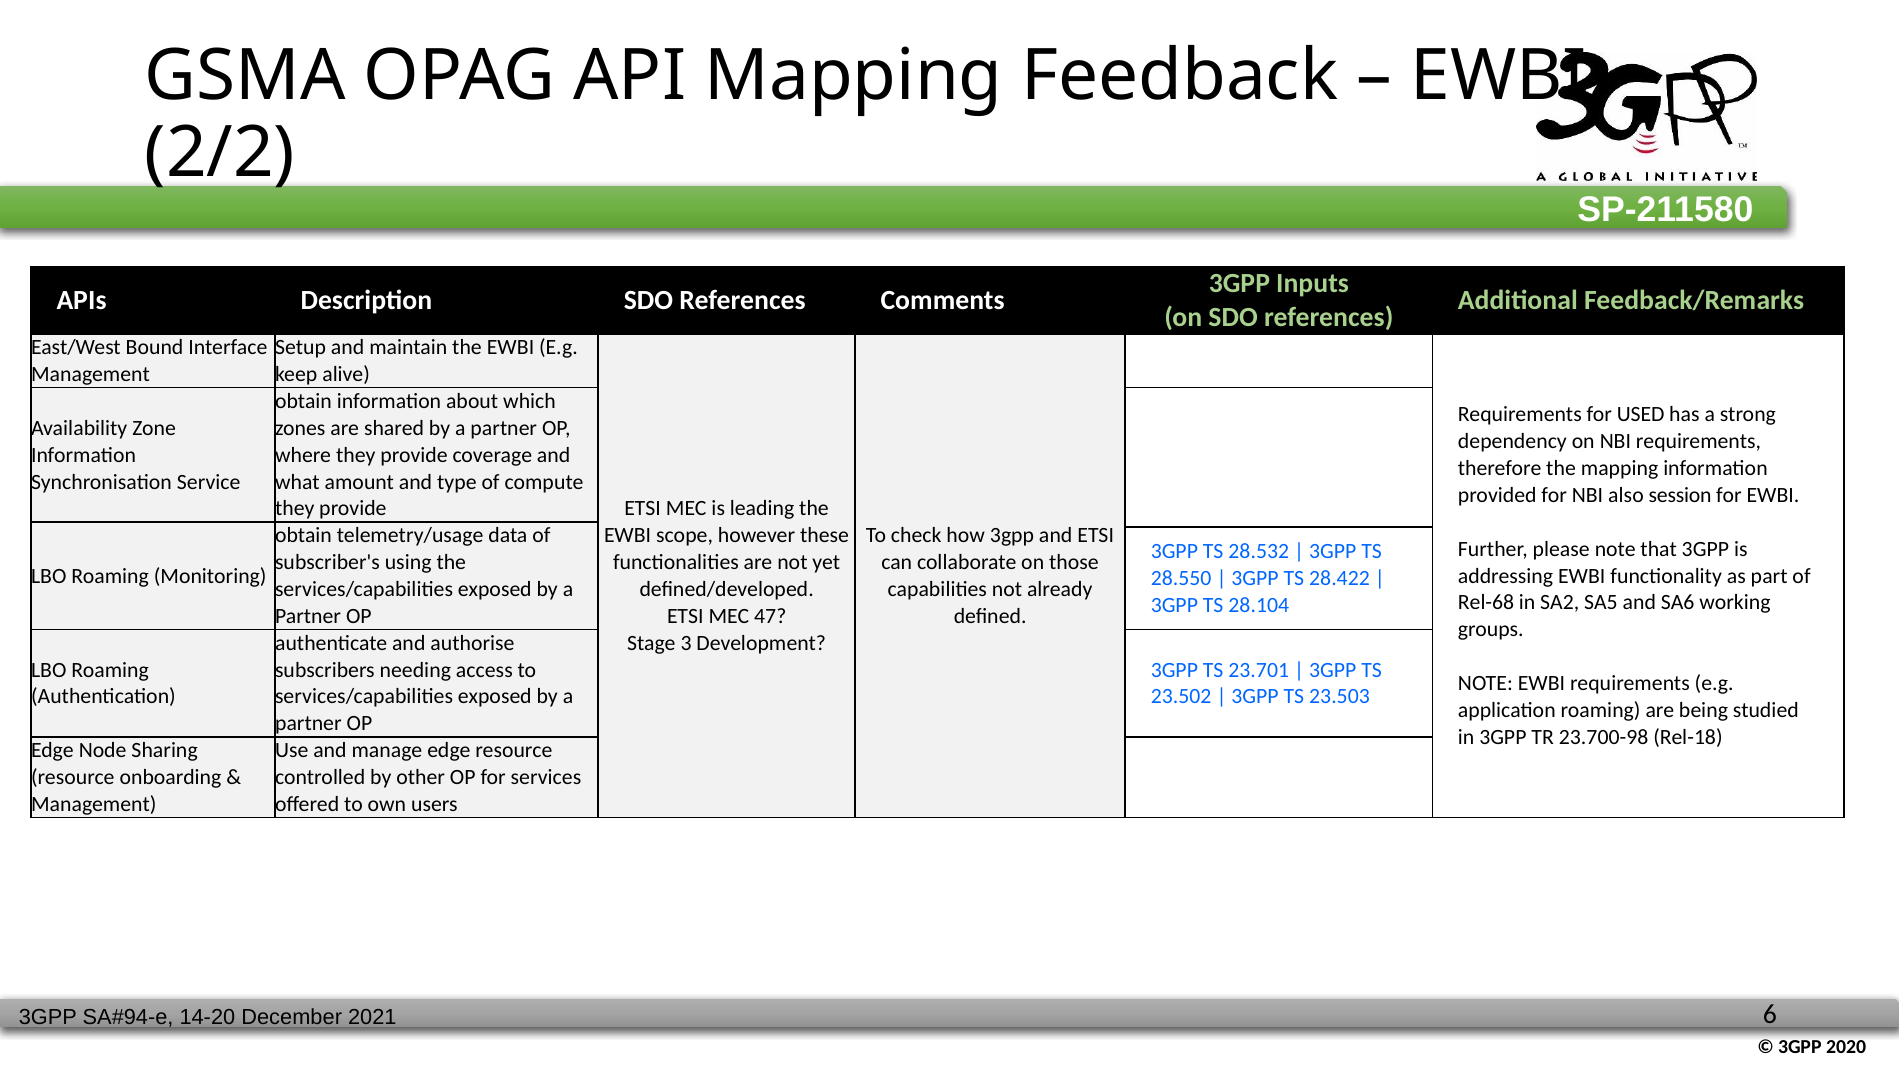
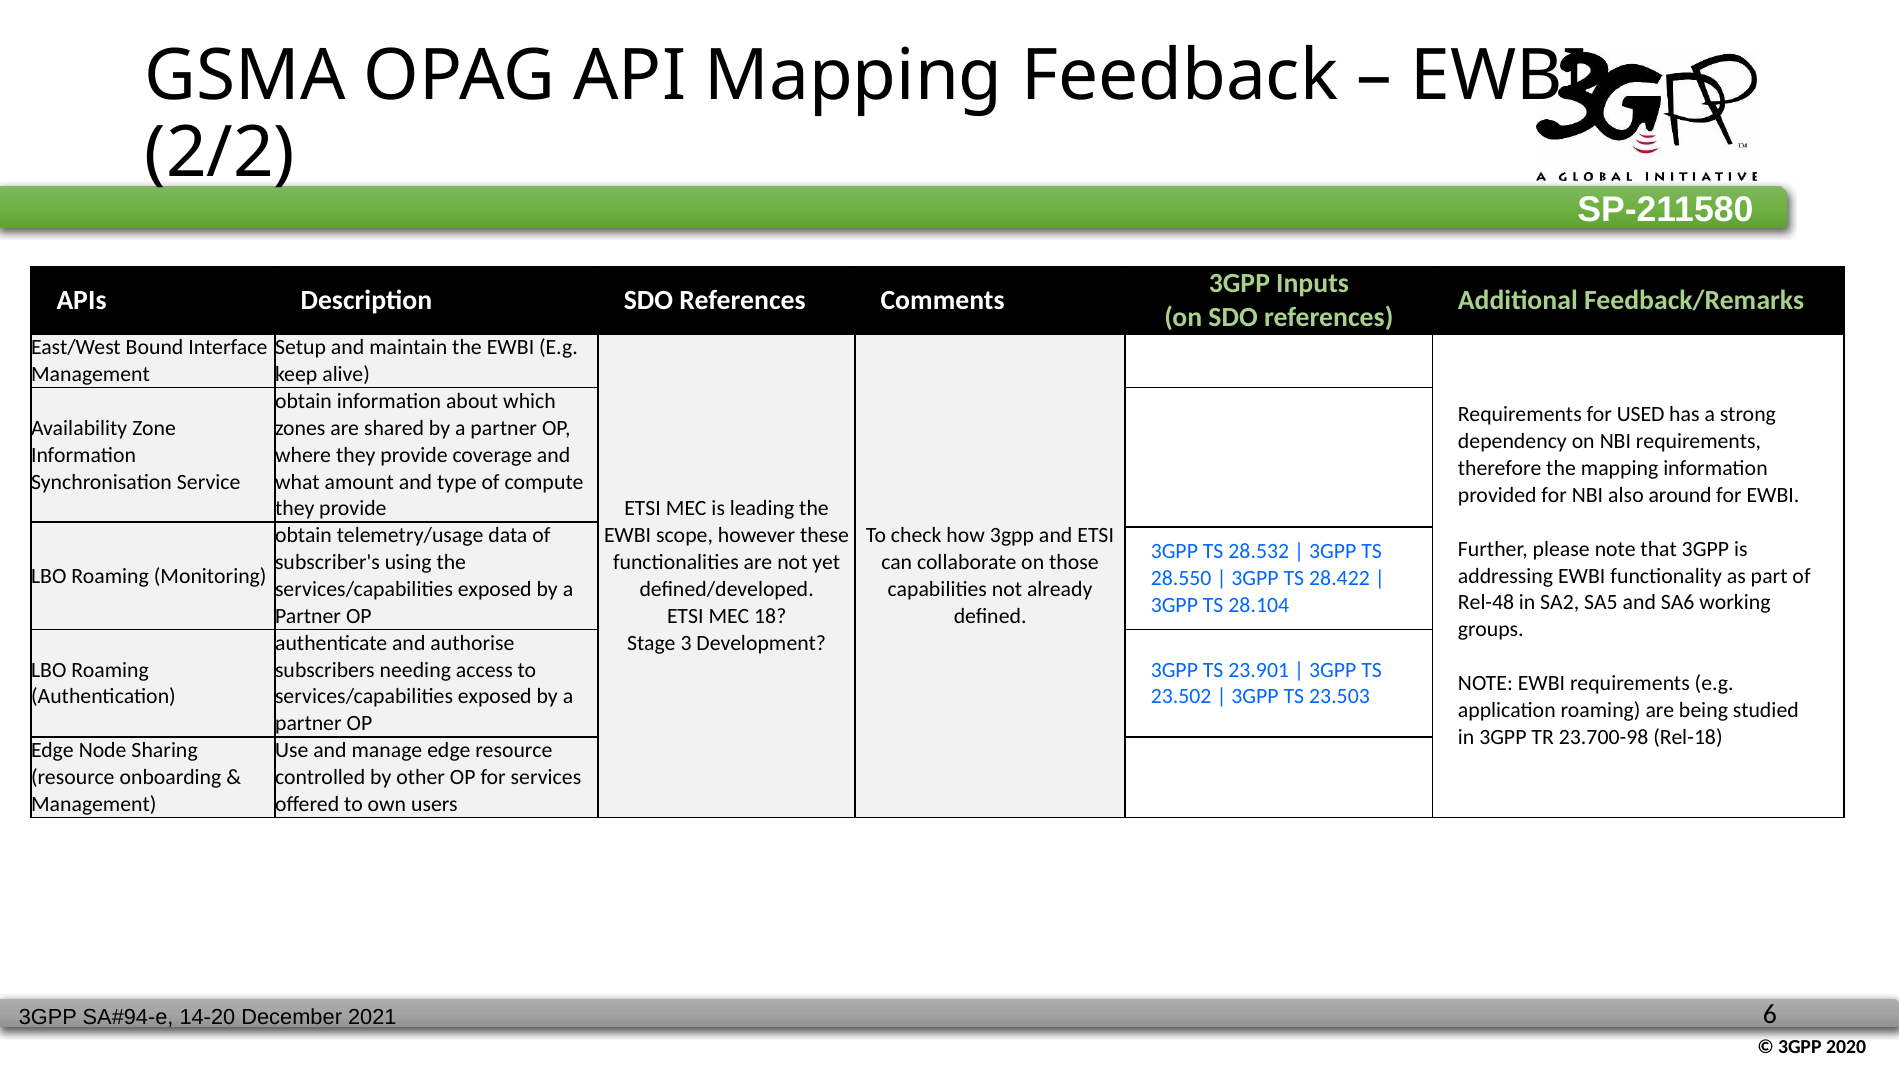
session: session -> around (1680, 495)
Rel-68: Rel-68 -> Rel-48 (1486, 603)
47: 47 -> 18 (770, 616)
23.701: 23.701 -> 23.901 (1259, 670)
